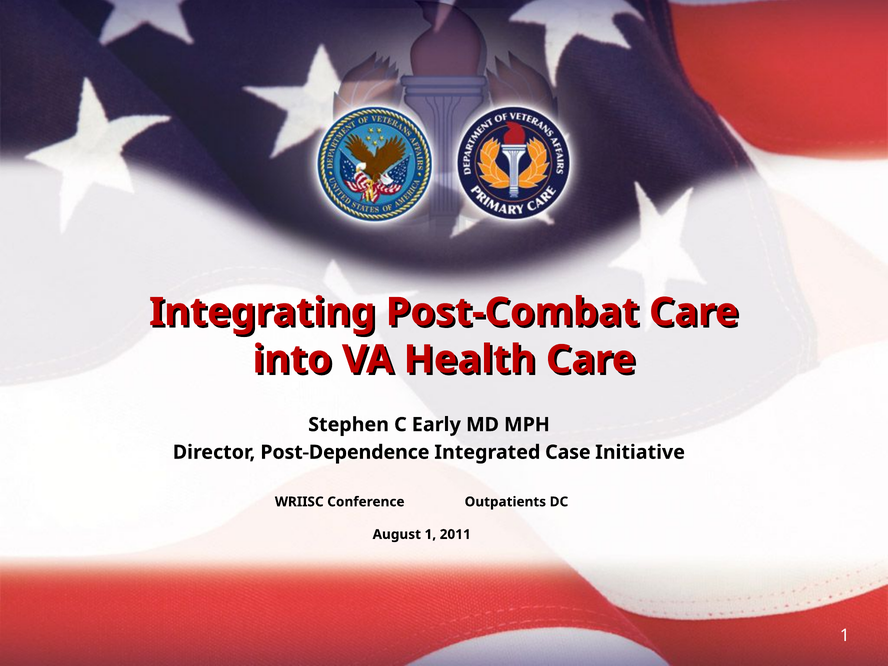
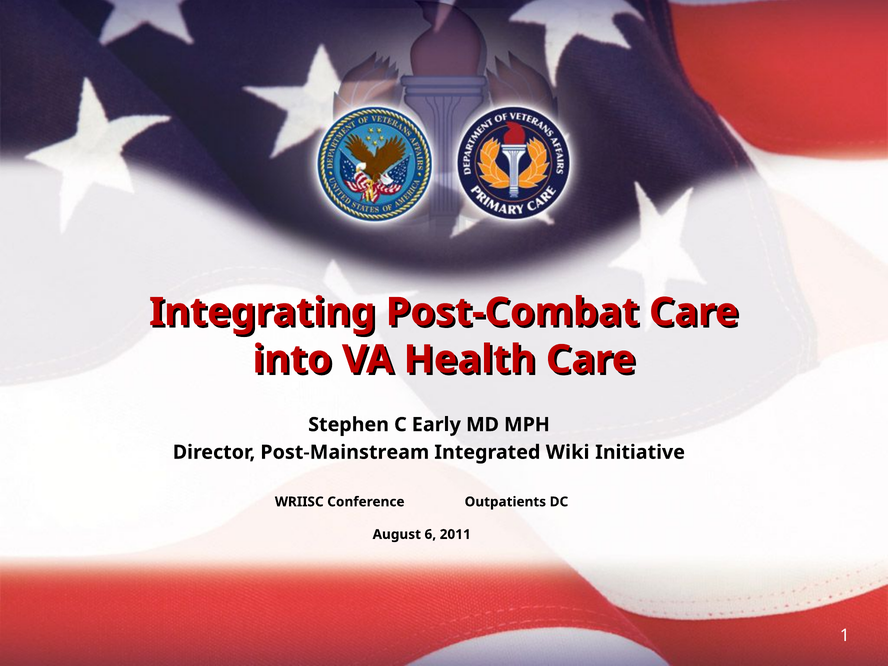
Post-Dependence: Post-Dependence -> Post-Mainstream (345, 452)
Case: Case -> Wiki (568, 452)
August 1: 1 -> 6 (430, 534)
